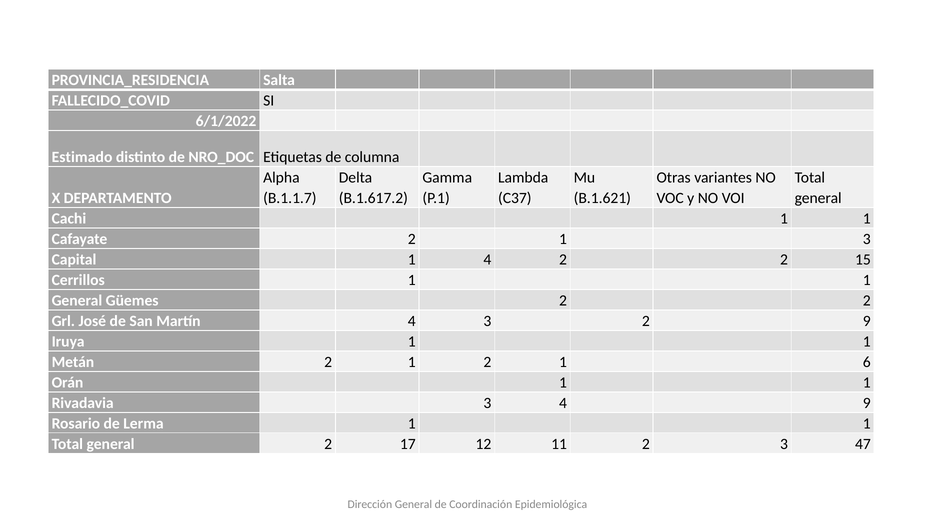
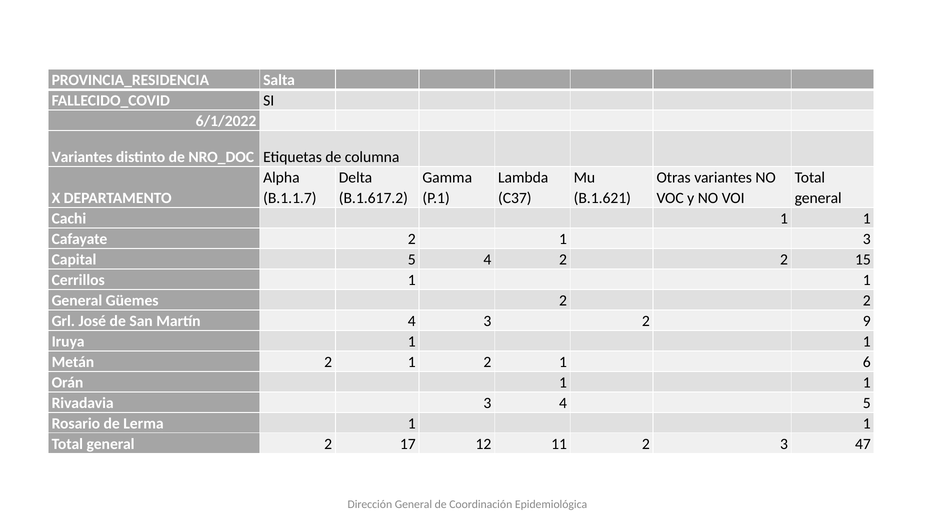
Estimado: Estimado -> Variantes (82, 157)
Capital 1: 1 -> 5 (412, 259)
4 9: 9 -> 5 (867, 403)
